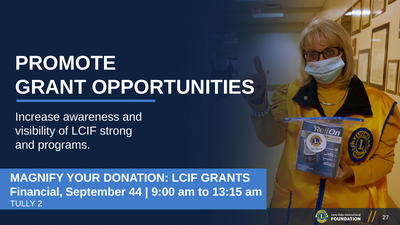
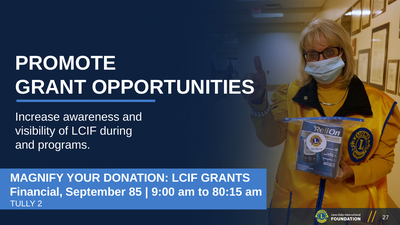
strong: strong -> during (116, 131)
44: 44 -> 85 (135, 192)
13:15: 13:15 -> 80:15 (227, 192)
